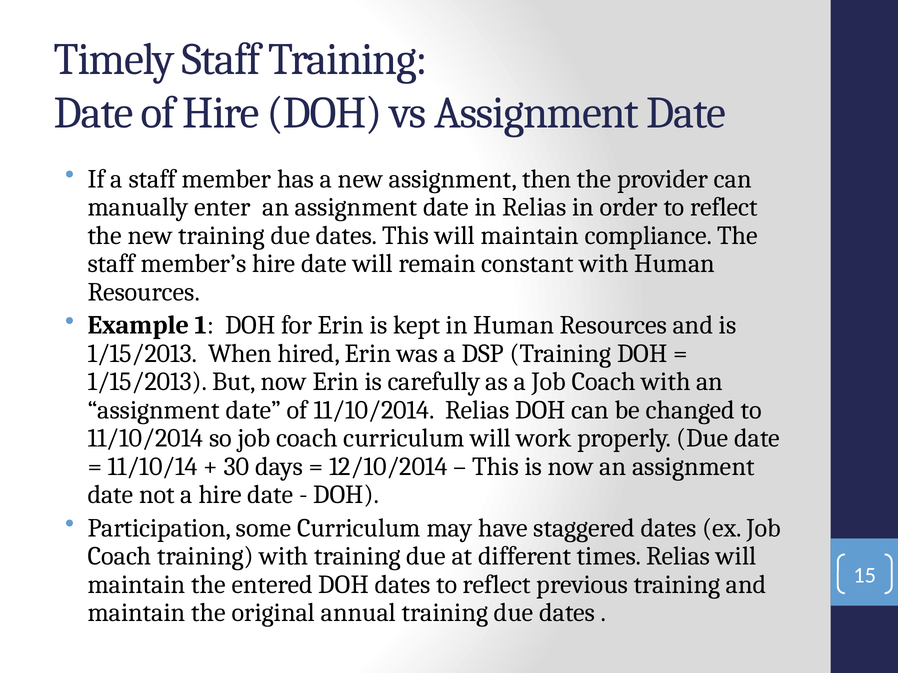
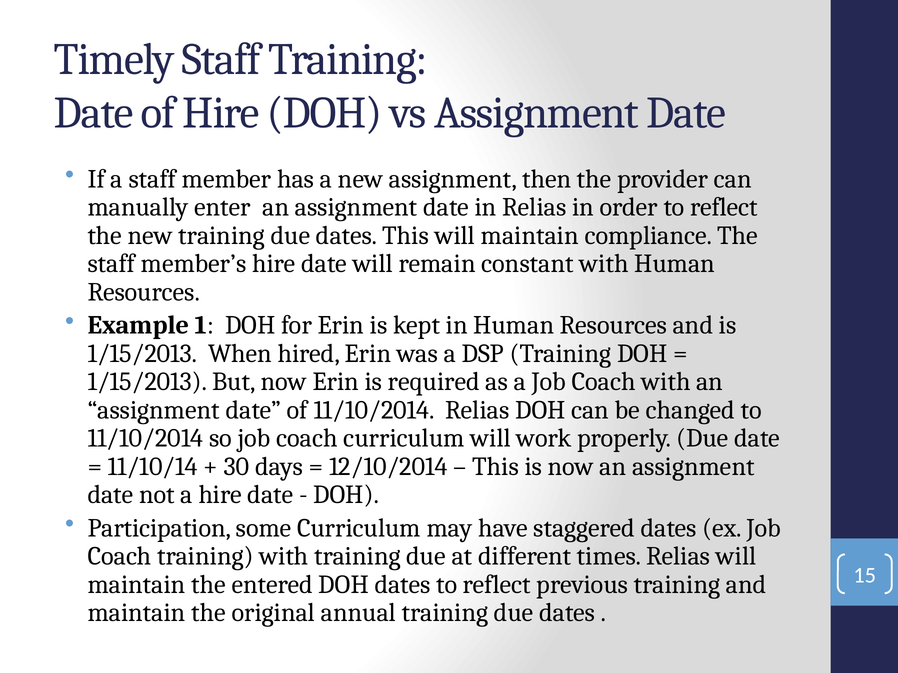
carefully: carefully -> required (434, 382)
